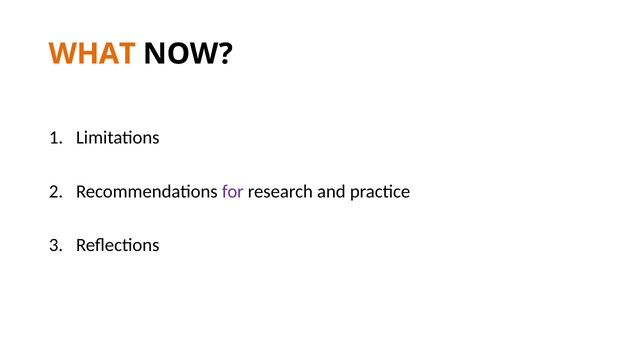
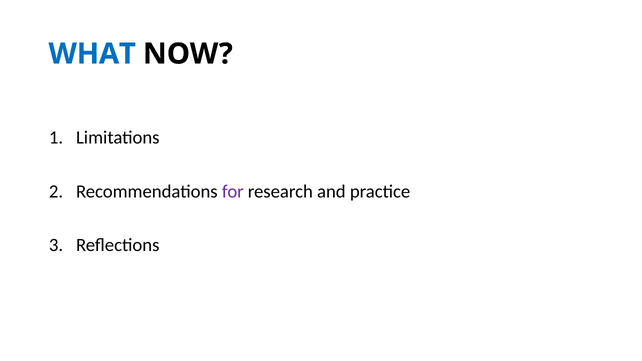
WHAT colour: orange -> blue (92, 54)
